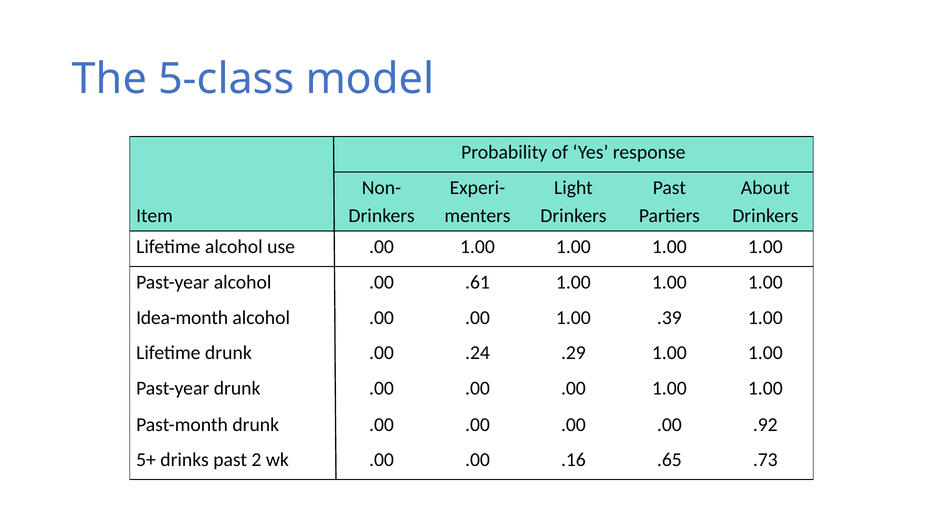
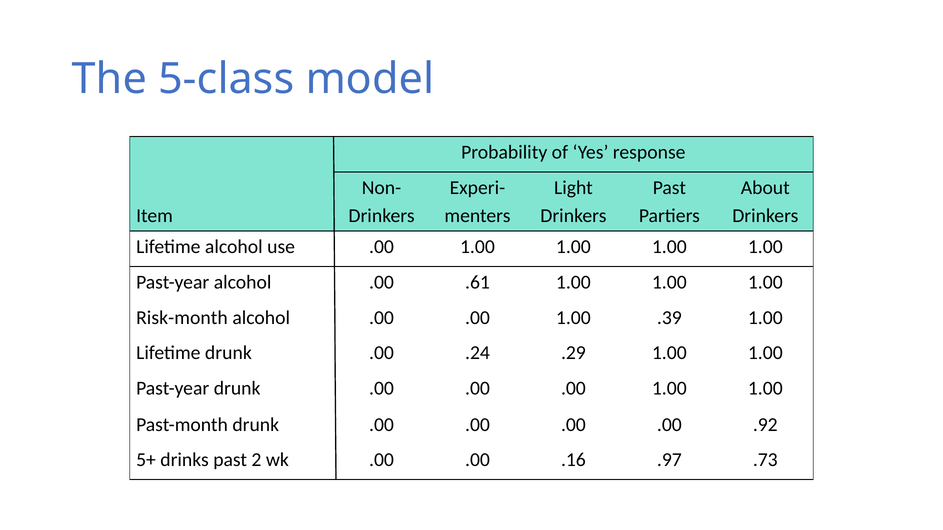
Idea-month: Idea-month -> Risk-month (182, 318)
.65: .65 -> .97 (669, 460)
